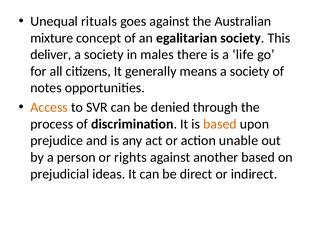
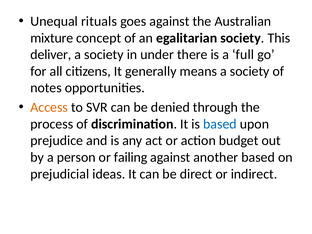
males: males -> under (157, 55)
life: life -> full (243, 55)
based colour: orange -> blue (220, 124)
unable: unable -> budget (239, 141)
rights: rights -> failing (131, 157)
